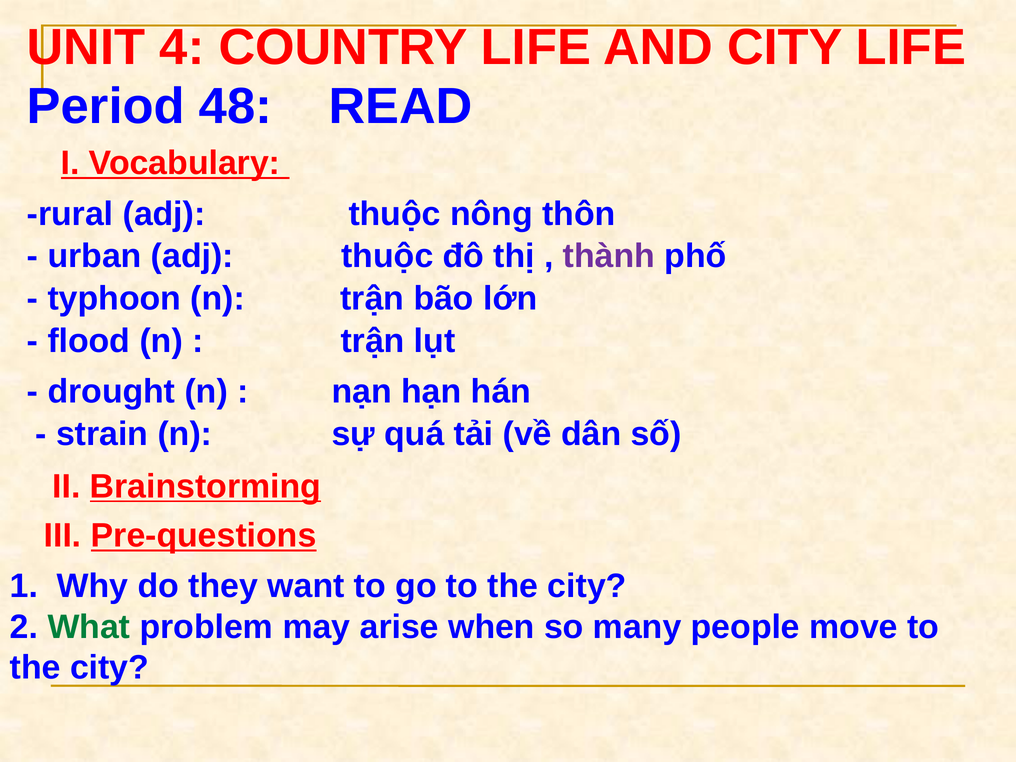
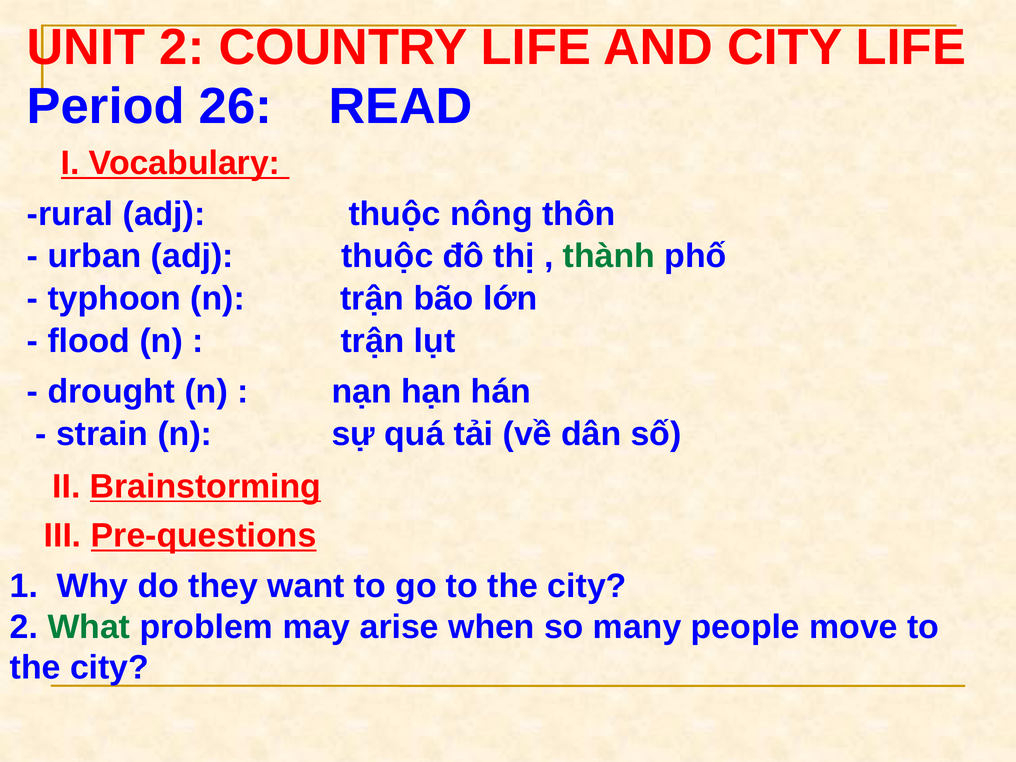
UNIT 4: 4 -> 2 (182, 47)
48: 48 -> 26 (235, 107)
thành colour: purple -> green (609, 256)
